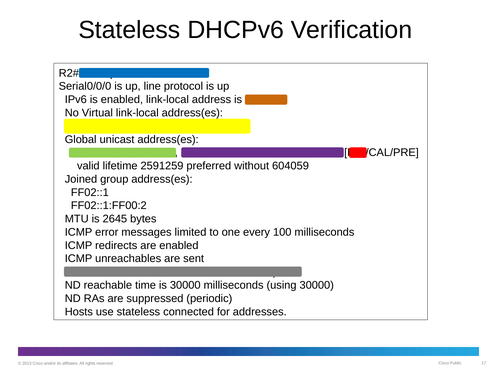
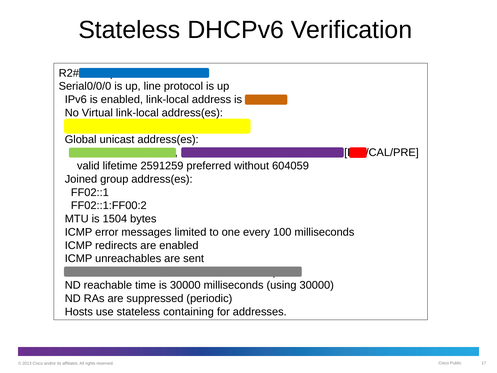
2645: 2645 -> 1504 (115, 219)
connected: connected -> containing (189, 311)
